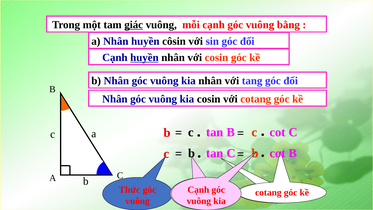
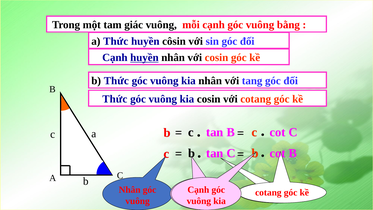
giác underline: present -> none (134, 25)
a Nhân: Nhân -> Thức (116, 41)
b Nhân: Nhân -> Thức (116, 81)
Nhân: Nhân -> Thức (115, 99)
Thức: Thức -> Nhân (130, 190)
